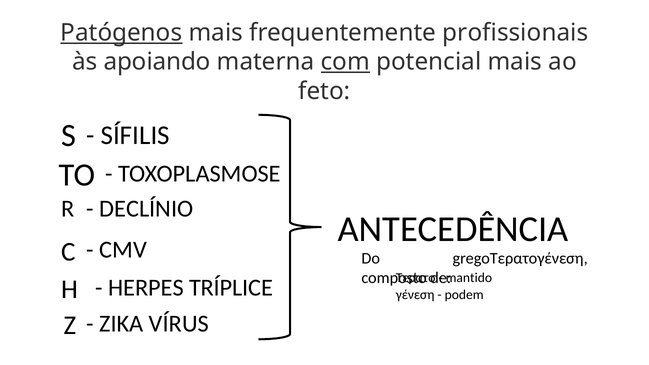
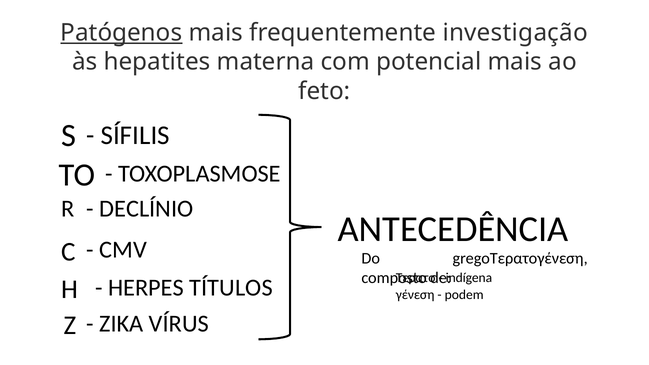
profissionais: profissionais -> investigação (515, 33)
apoiando: apoiando -> hepatites (157, 62)
com underline: present -> none (345, 62)
mantido: mantido -> indígena (469, 278)
TRÍPLICE: TRÍPLICE -> TÍTULOS (231, 288)
